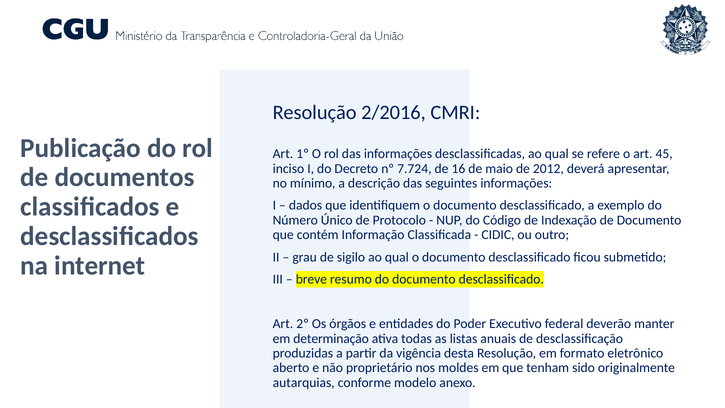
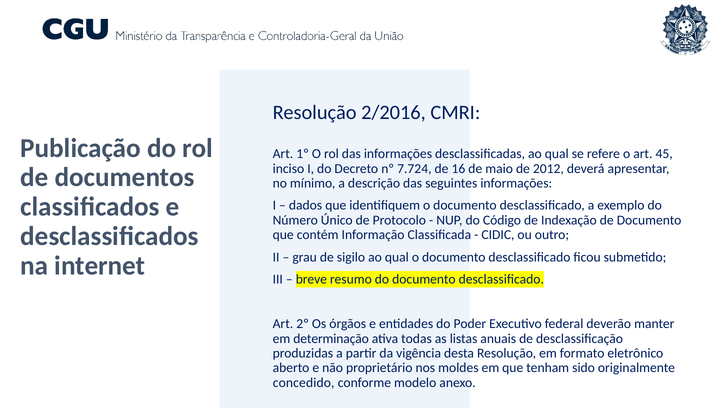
autarquias: autarquias -> concedido (304, 382)
